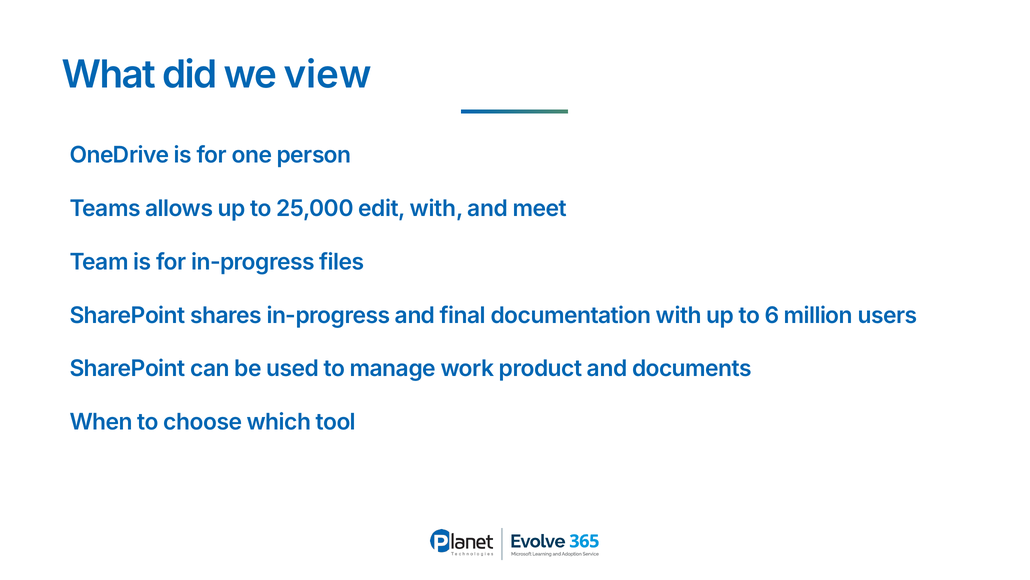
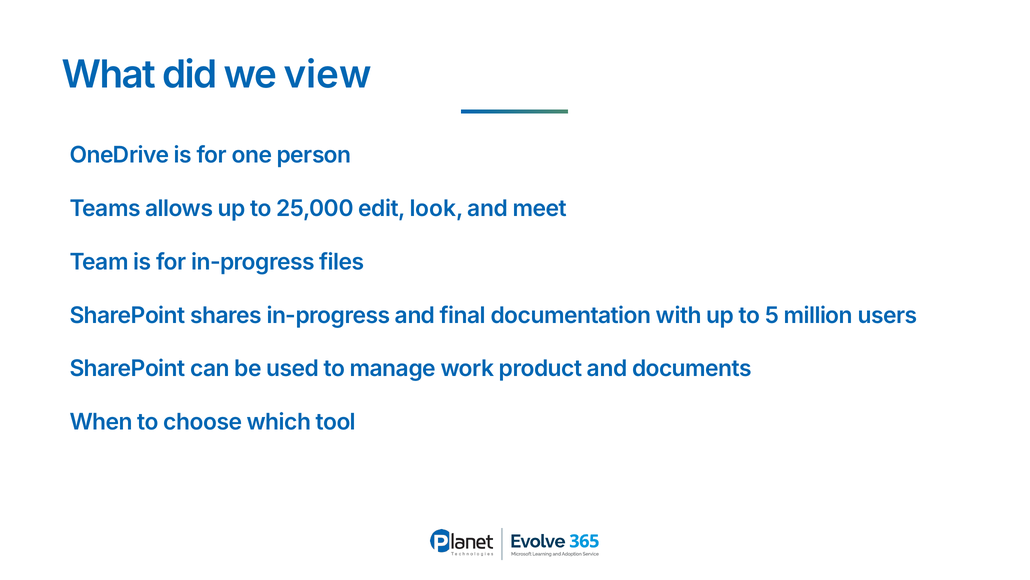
edit with: with -> look (436, 209)
6: 6 -> 5 (772, 315)
